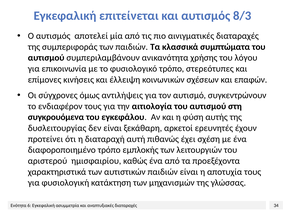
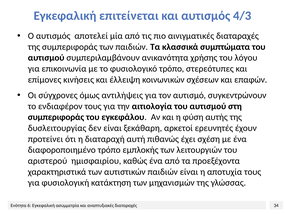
8/3: 8/3 -> 4/3 (242, 16)
συγκρουόμενα: συγκρουόμενα -> συμπεριφοράς (56, 117)
